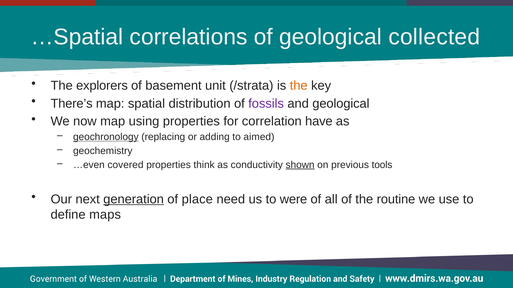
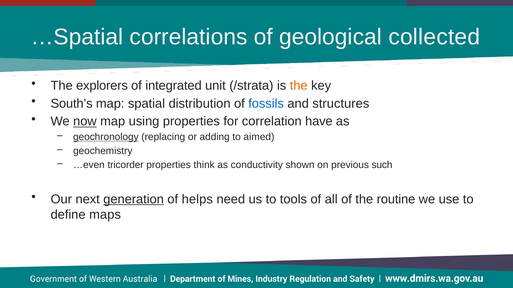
basement: basement -> integrated (174, 86)
There’s: There’s -> South’s (72, 104)
fossils colour: purple -> blue (266, 104)
and geological: geological -> structures (341, 104)
now underline: none -> present (85, 122)
covered: covered -> tricorder (126, 165)
shown underline: present -> none (300, 165)
tools: tools -> such (382, 165)
place: place -> helps (197, 200)
were: were -> tools (293, 200)
